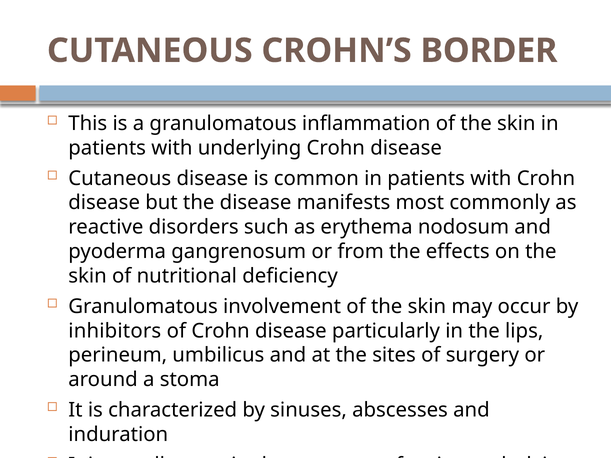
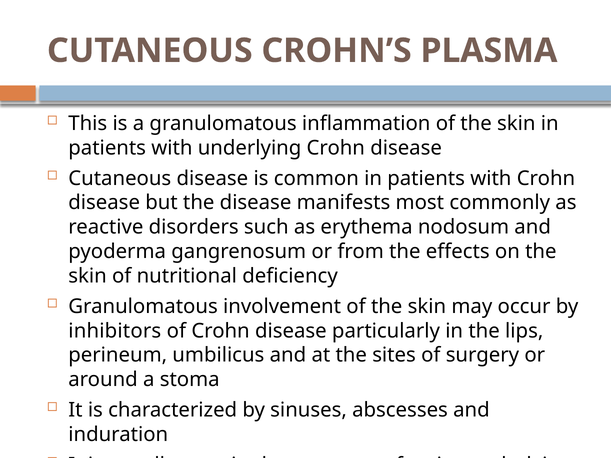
BORDER: BORDER -> PLASMA (489, 51)
